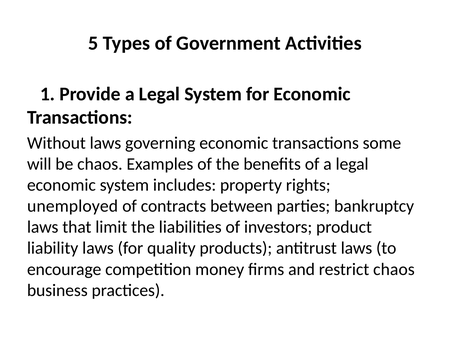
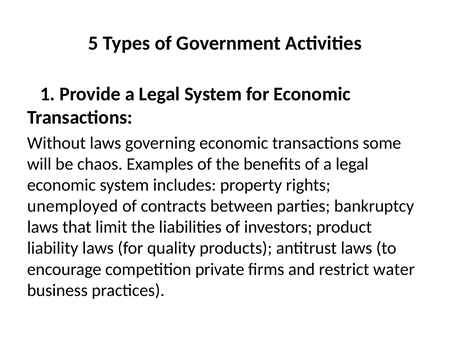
money: money -> private (220, 269)
restrict chaos: chaos -> water (394, 269)
